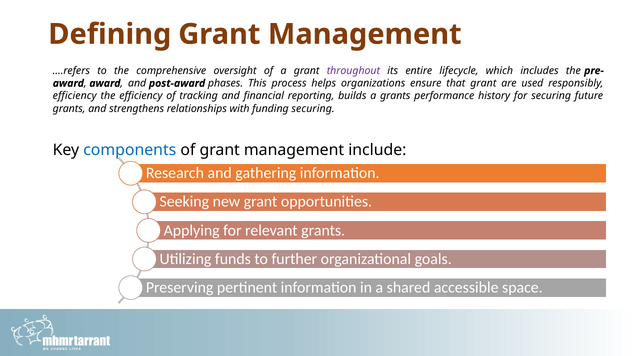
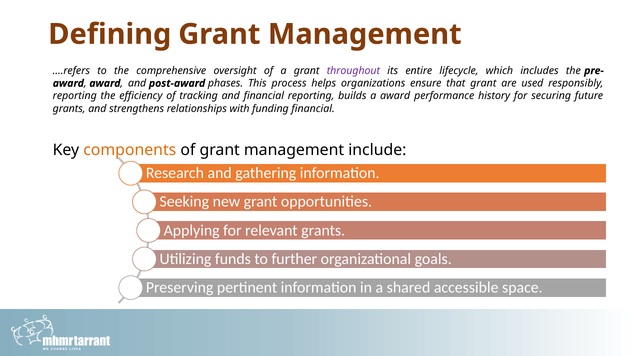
efficiency: efficiency -> reporting (75, 96)
a grants: grants -> award (395, 96)
funding securing: securing -> financial (313, 109)
components colour: blue -> orange (130, 150)
